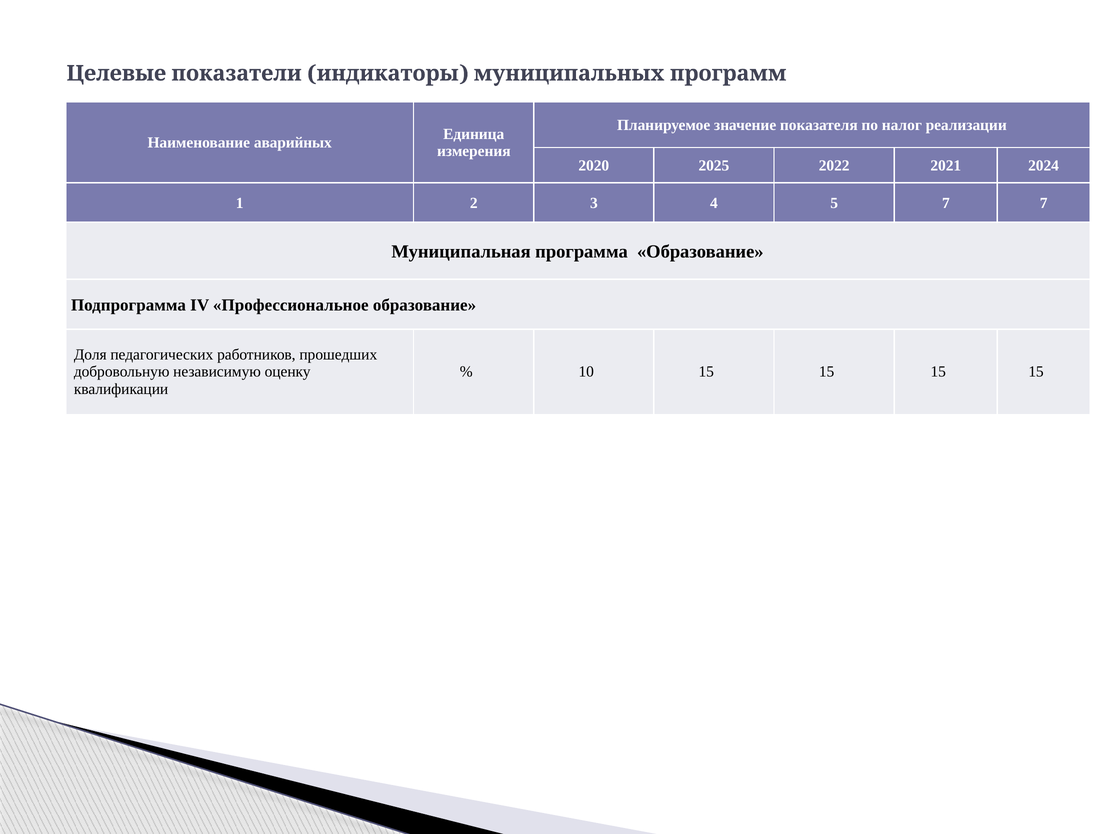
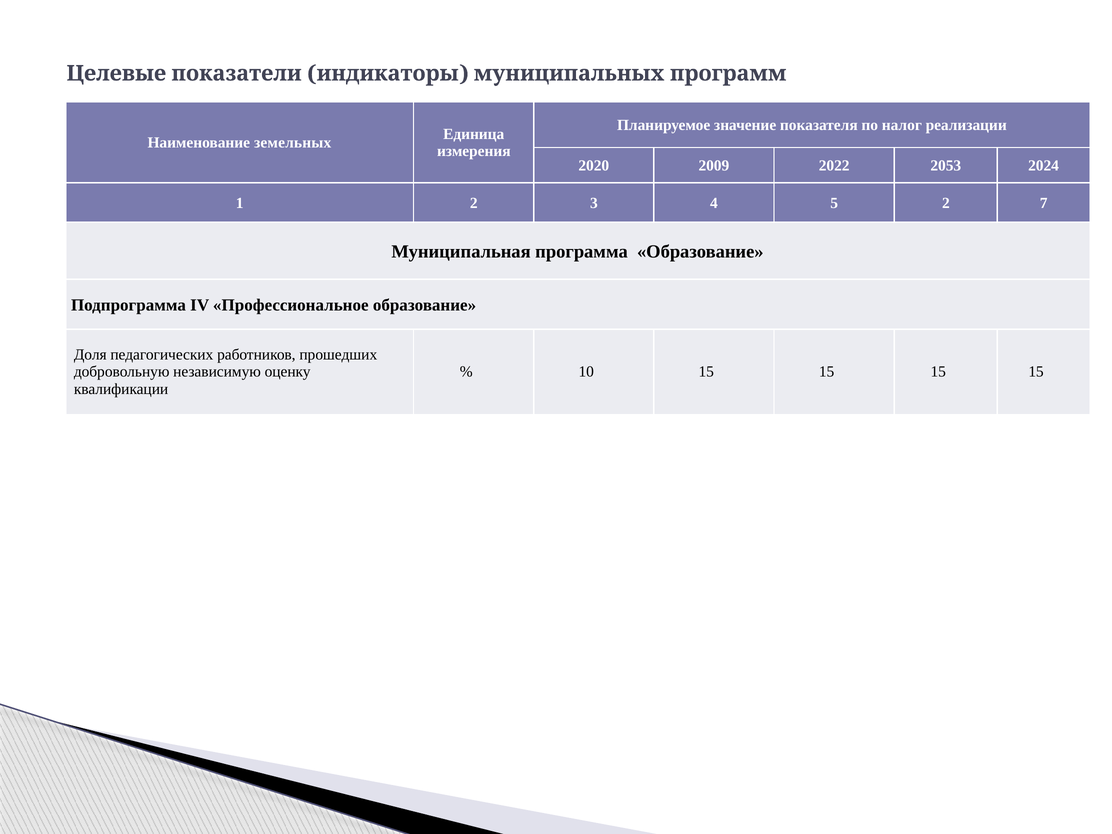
аварийных: аварийных -> земельных (293, 143)
2025: 2025 -> 2009 (714, 166)
2021: 2021 -> 2053 (946, 166)
5 7: 7 -> 2 (946, 203)
